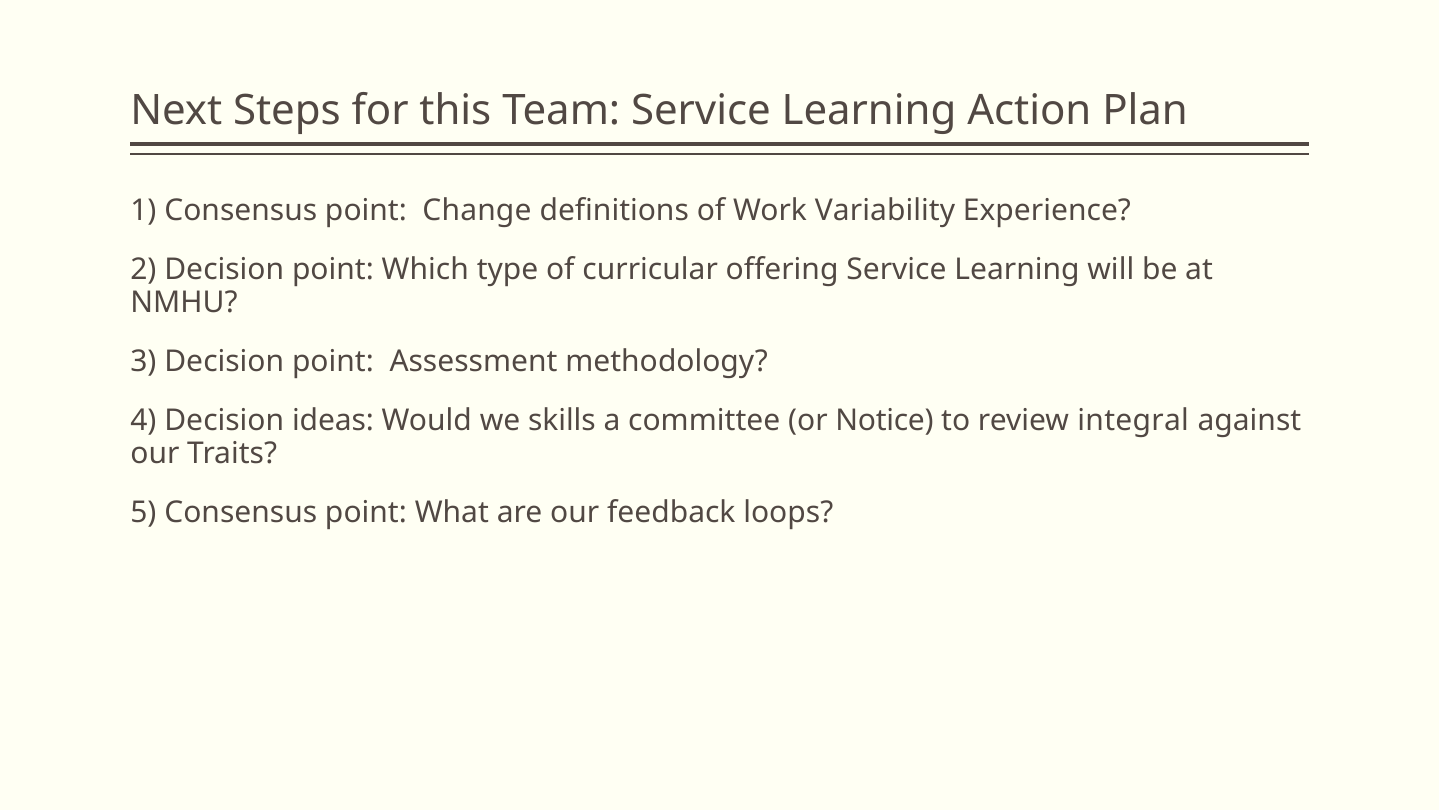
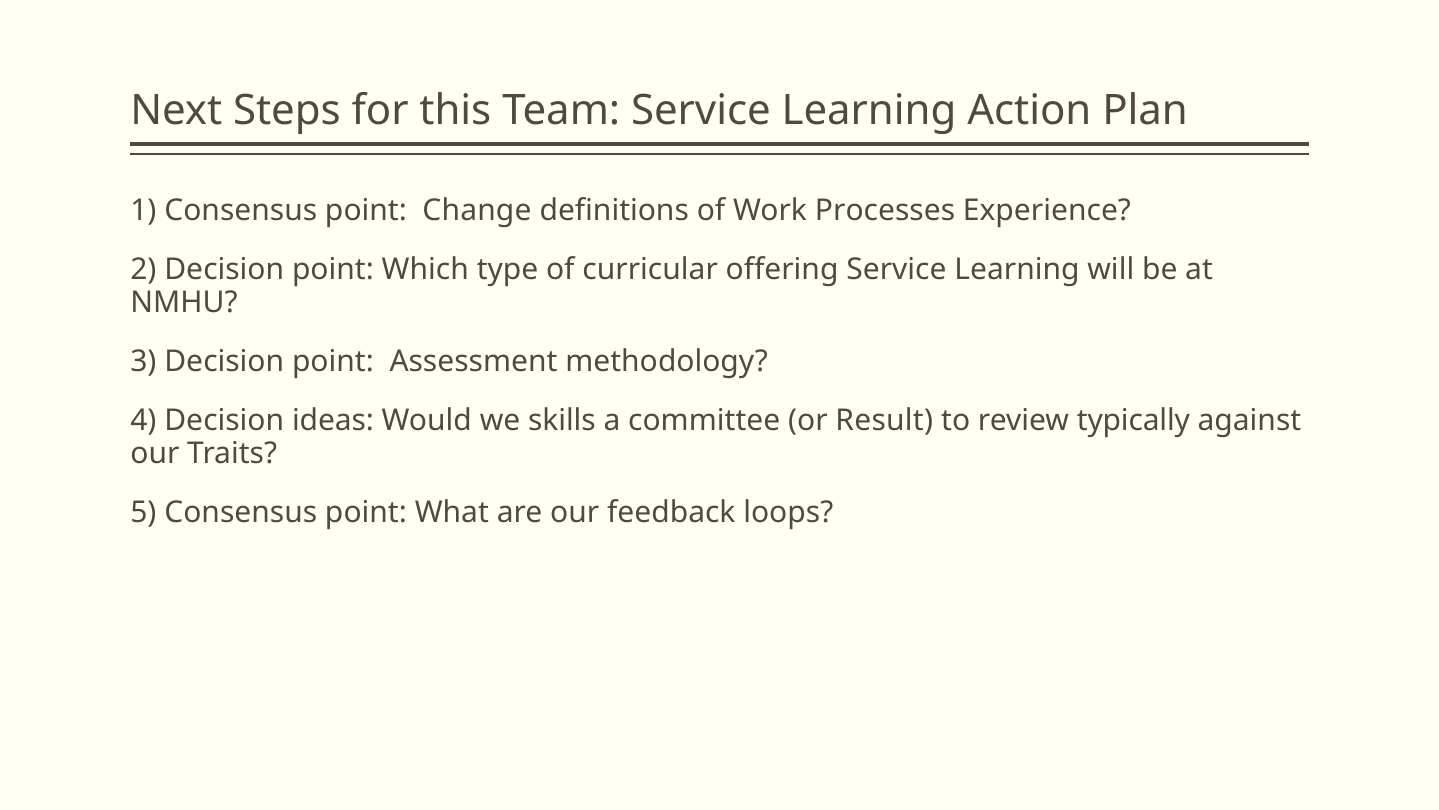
Variability: Variability -> Processes (885, 210)
Notice: Notice -> Result (884, 421)
integral: integral -> typically (1133, 421)
